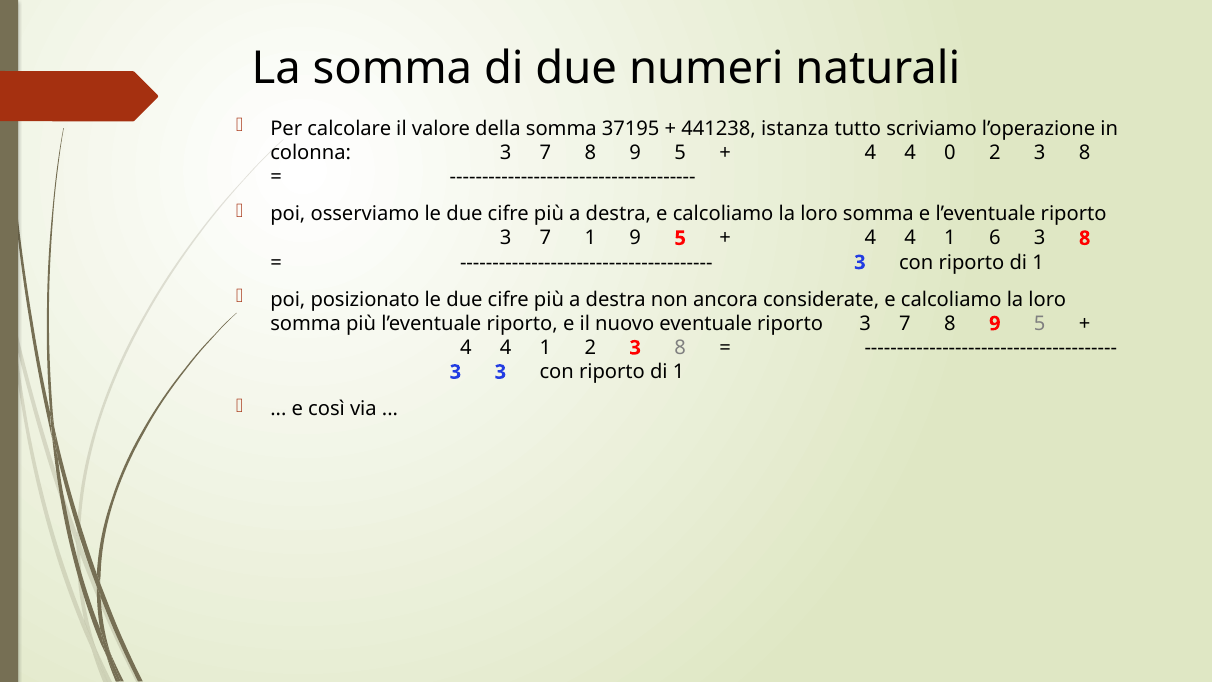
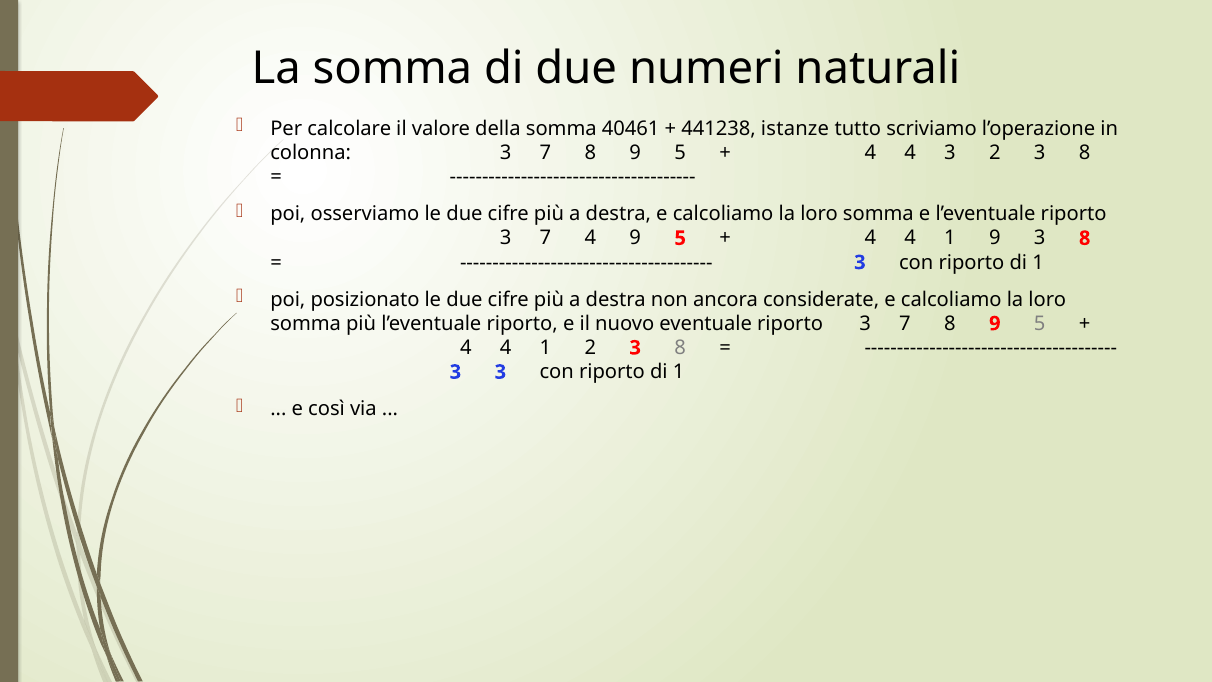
37195: 37195 -> 40461 (631, 129)
istanza: istanza -> istanze (795, 129)
4 0: 0 -> 3 (950, 153)
7 1: 1 -> 4 (590, 238)
1 6: 6 -> 9 (995, 238)
